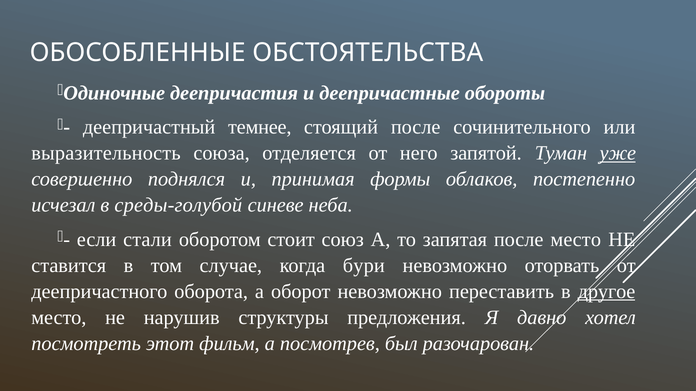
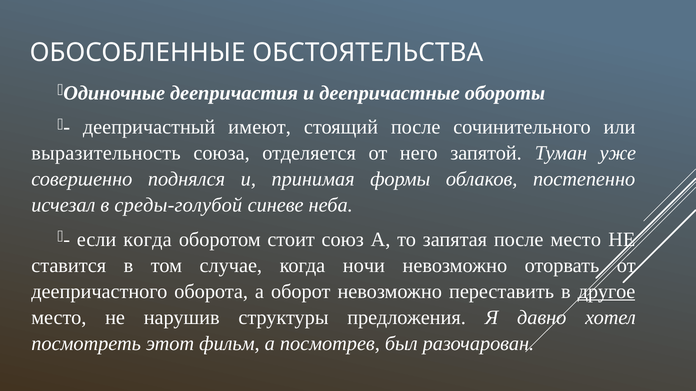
темнее: темнее -> имеют (260, 127)
уже underline: present -> none (618, 153)
если стали: стали -> когда (147, 240)
бури: бури -> ночи (364, 266)
